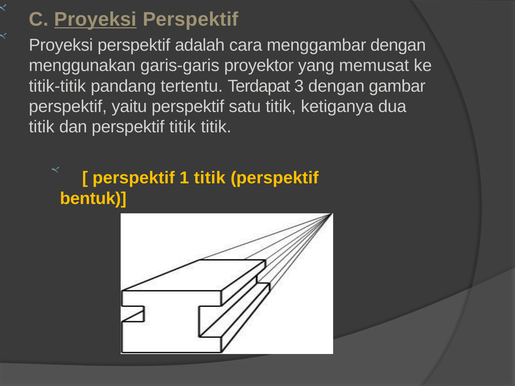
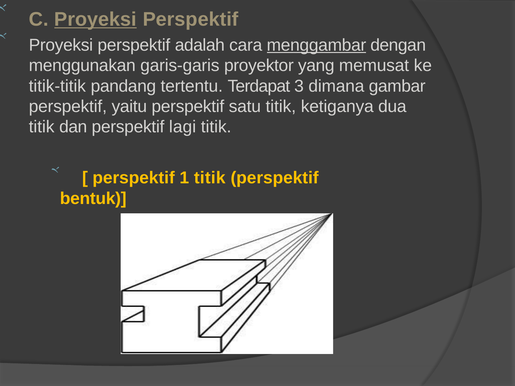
menggambar underline: none -> present (316, 45)
3 dengan: dengan -> dimana (336, 86)
perspektif titik: titik -> lagi (183, 127)
